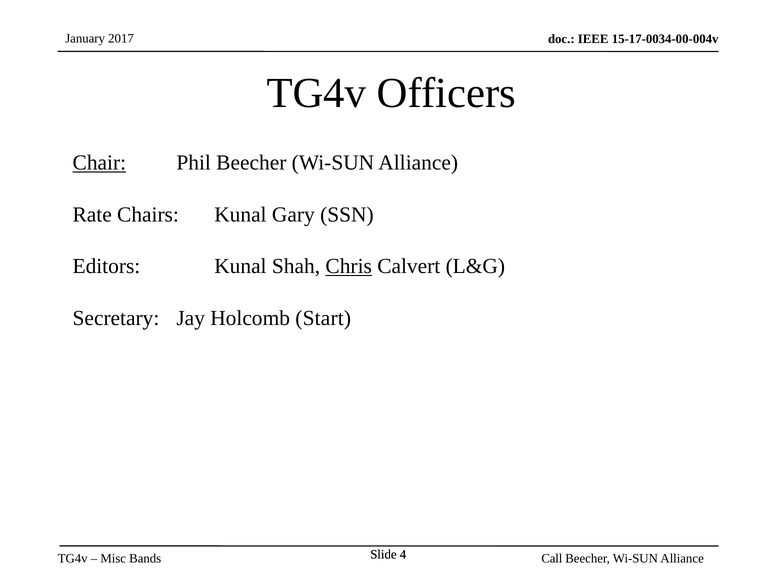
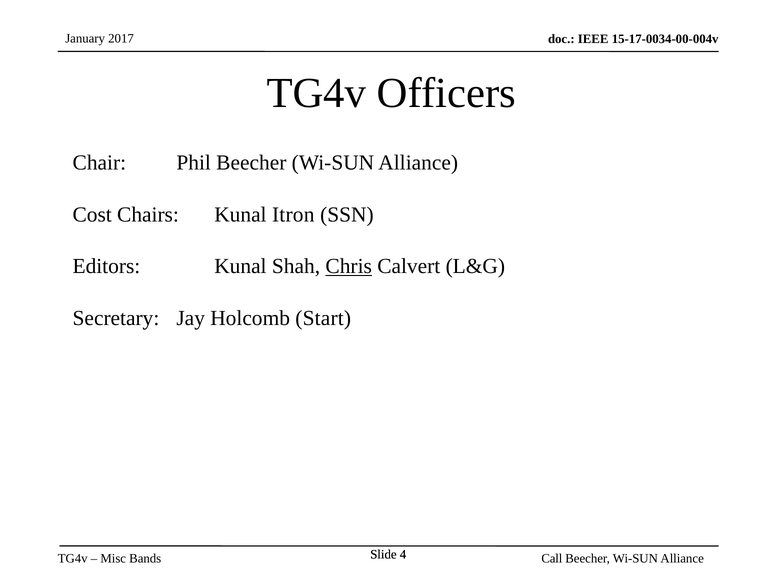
Chair underline: present -> none (99, 163)
Rate: Rate -> Cost (92, 214)
Gary: Gary -> Itron (293, 214)
